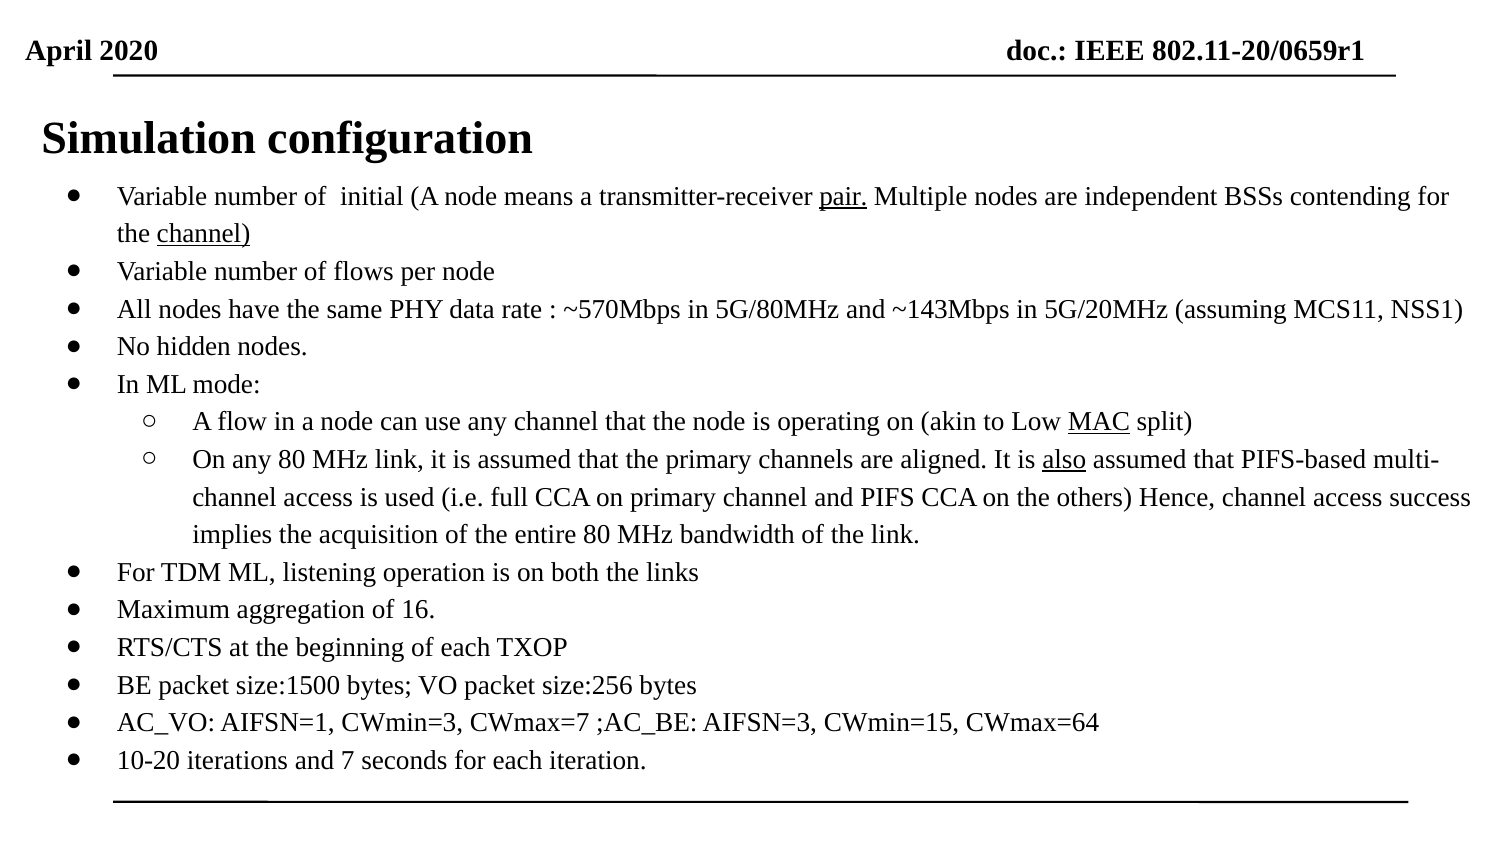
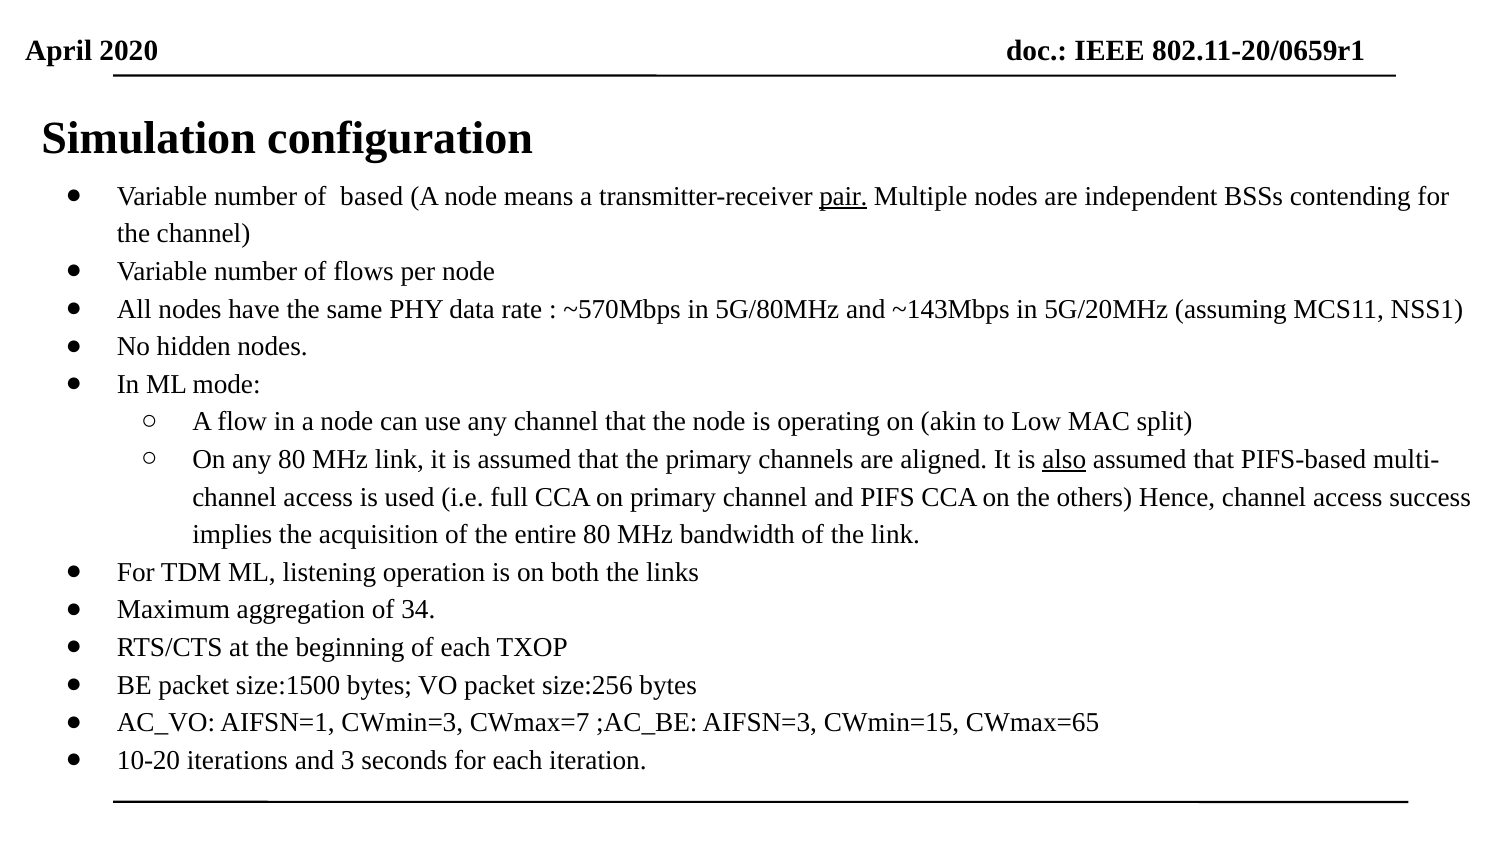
initial: initial -> based (372, 196)
channel underline: present -> none (204, 234)
MAC underline: present -> none (1099, 422)
16: 16 -> 34 (418, 610)
CWmax=64: CWmax=64 -> CWmax=65 (1033, 723)
7: 7 -> 3 (348, 760)
